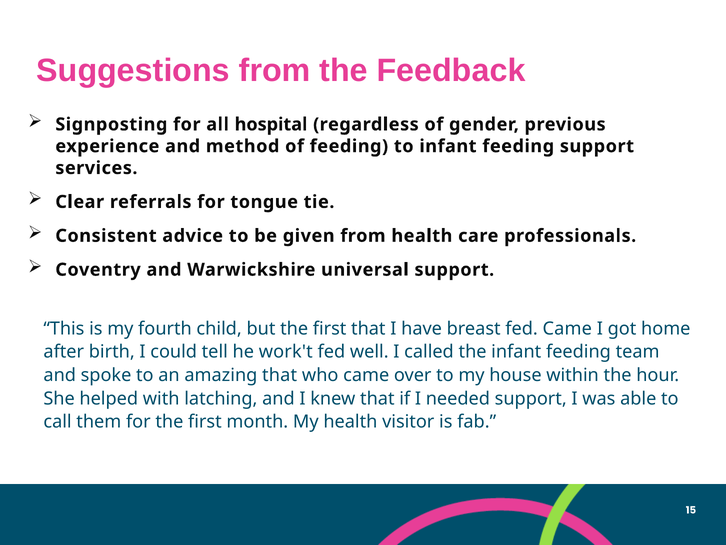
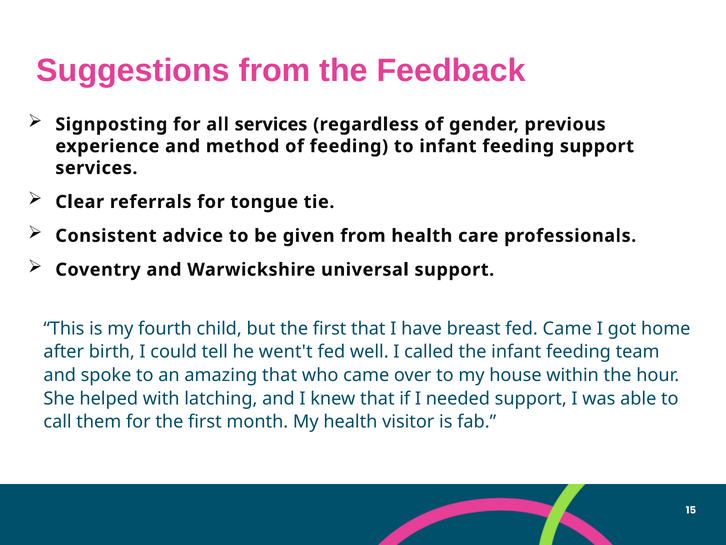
all hospital: hospital -> services (271, 124)
work't: work't -> went't (286, 352)
